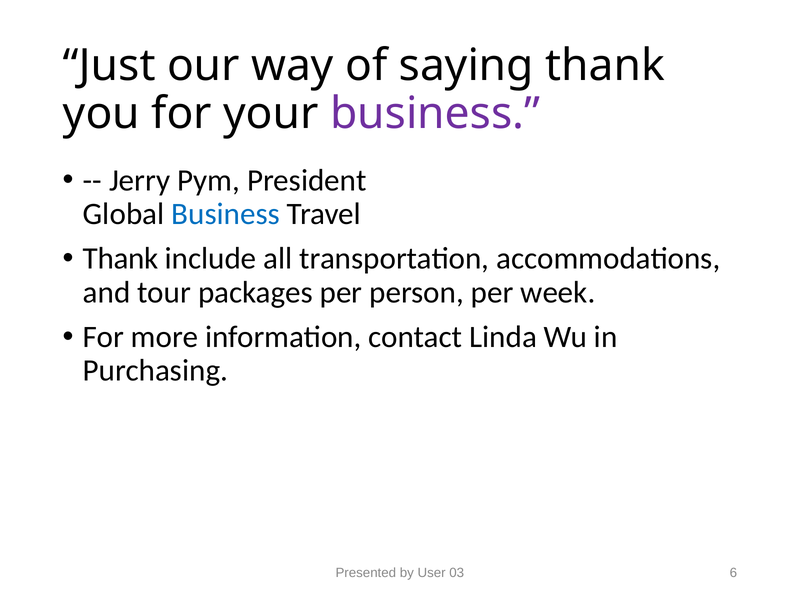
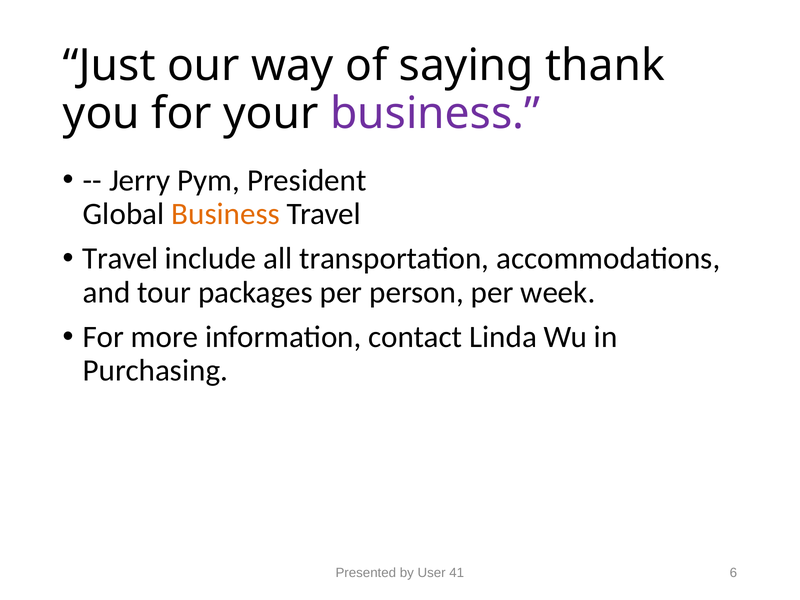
Business colour: blue -> orange (226, 214)
Thank: Thank -> Travel (120, 259)
03: 03 -> 41 (457, 573)
